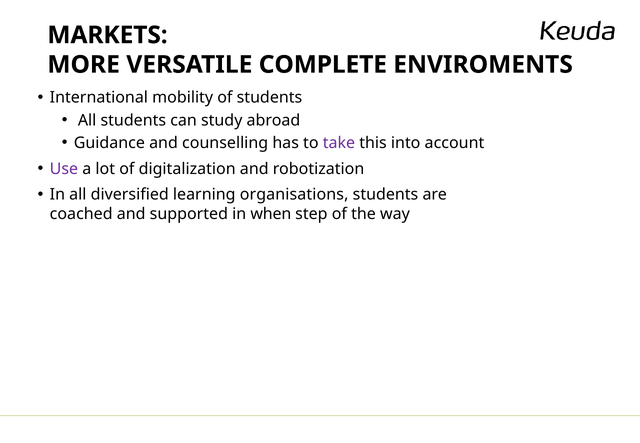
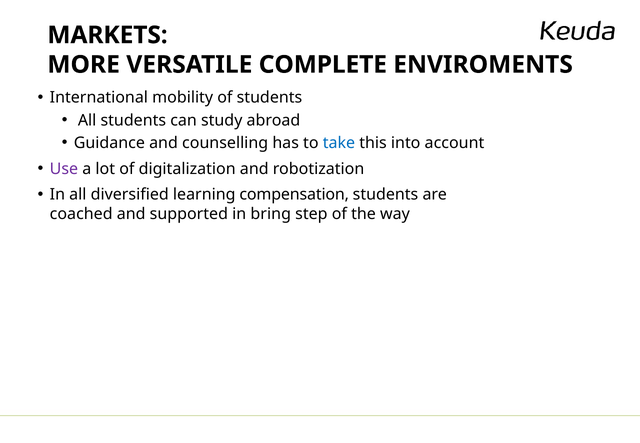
take colour: purple -> blue (339, 143)
organisations: organisations -> compensation (294, 195)
when: when -> bring (271, 214)
